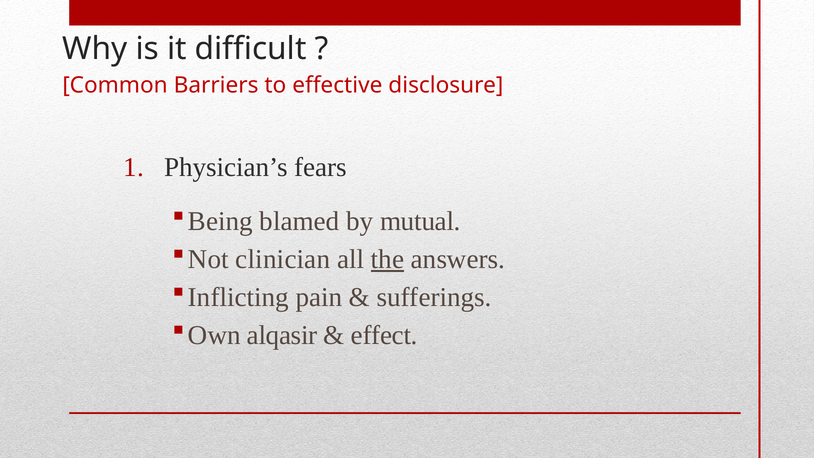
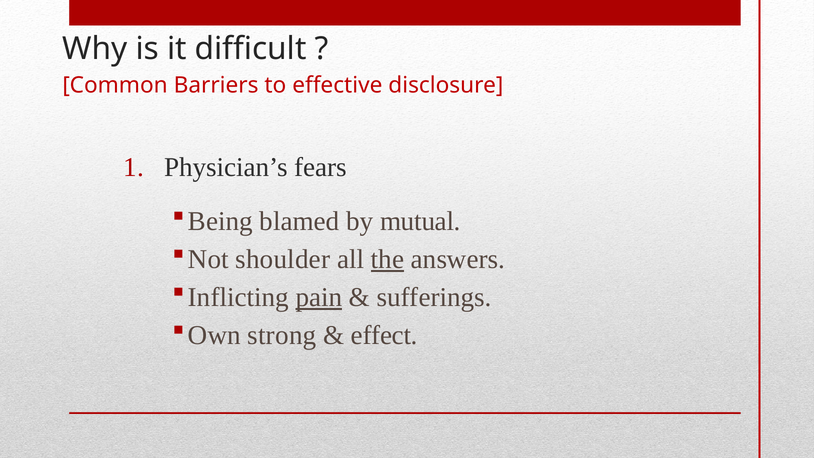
clinician: clinician -> shoulder (283, 259)
pain underline: none -> present (319, 297)
alqasir: alqasir -> strong (282, 335)
